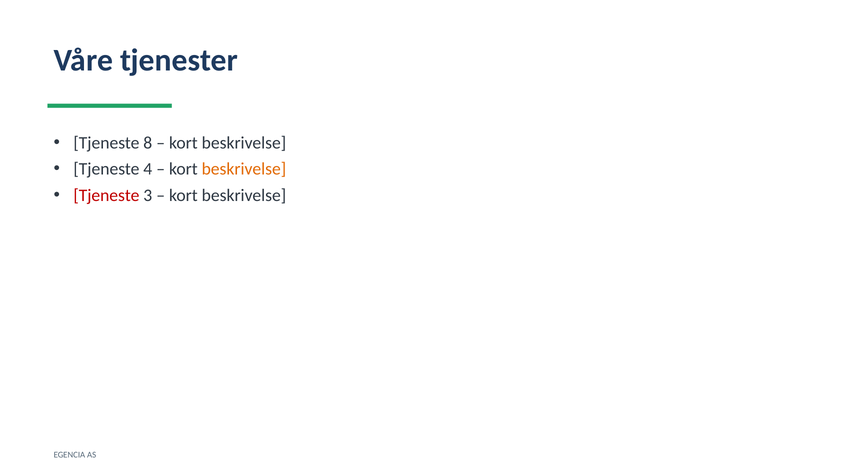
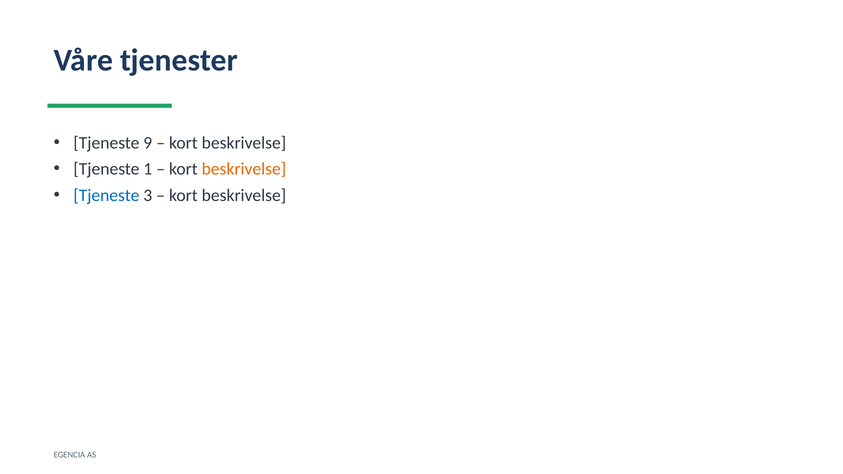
8: 8 -> 9 (148, 143)
4: 4 -> 1 (148, 169)
Tjeneste colour: red -> blue (106, 195)
